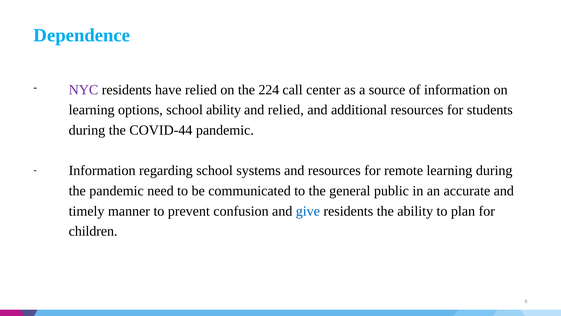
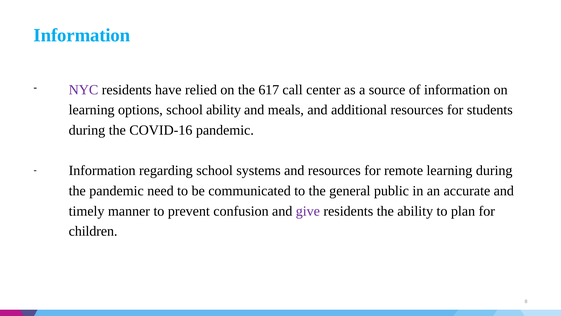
Dependence: Dependence -> Information (82, 35)
224: 224 -> 617 (269, 90)
and relied: relied -> meals (286, 110)
COVID-44: COVID-44 -> COVID-16 (161, 130)
give colour: blue -> purple (308, 211)
